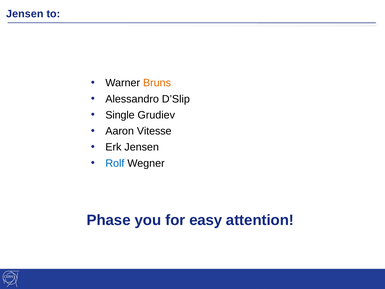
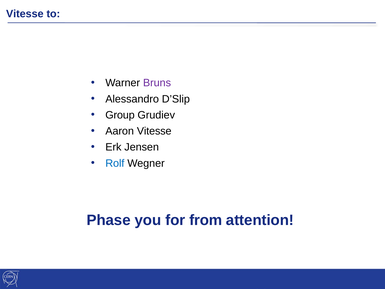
Jensen: Jensen -> Vitesse (25, 14)
Bruns colour: orange -> purple (157, 83)
Single: Single -> Group (120, 115)
easy: easy -> from (206, 220)
